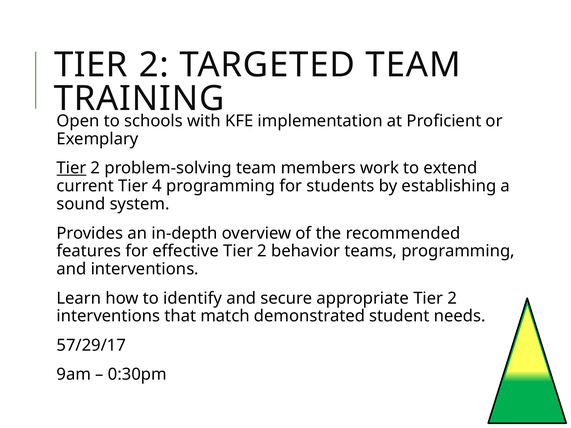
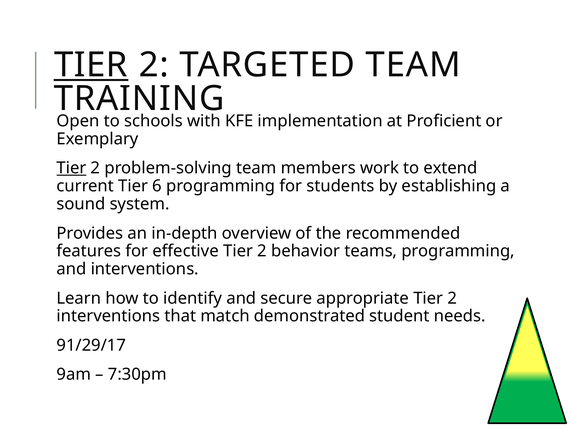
TIER underline: none -> present (91, 65)
4: 4 -> 6 (157, 186)
57/29/17: 57/29/17 -> 91/29/17 (91, 345)
0:30pm: 0:30pm -> 7:30pm (137, 375)
